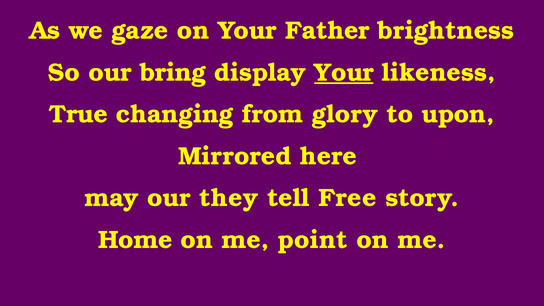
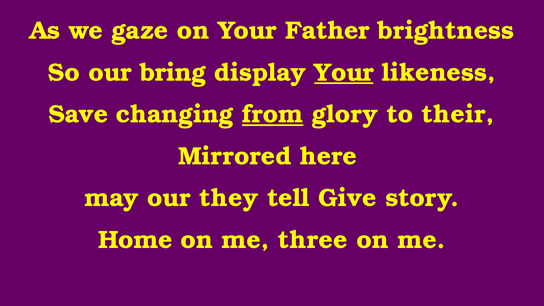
True: True -> Save (78, 114)
from underline: none -> present (273, 114)
upon: upon -> their (458, 114)
Free: Free -> Give (347, 198)
point: point -> three (313, 240)
